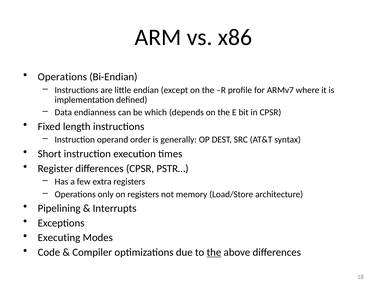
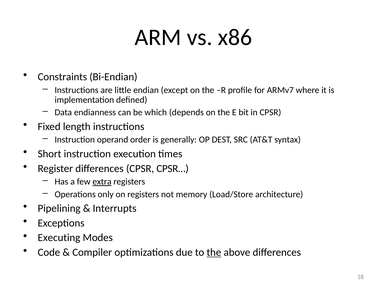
Operations: Operations -> Constraints (62, 77)
PSTR…: PSTR… -> CPSR… (173, 169)
extra underline: none -> present (102, 182)
